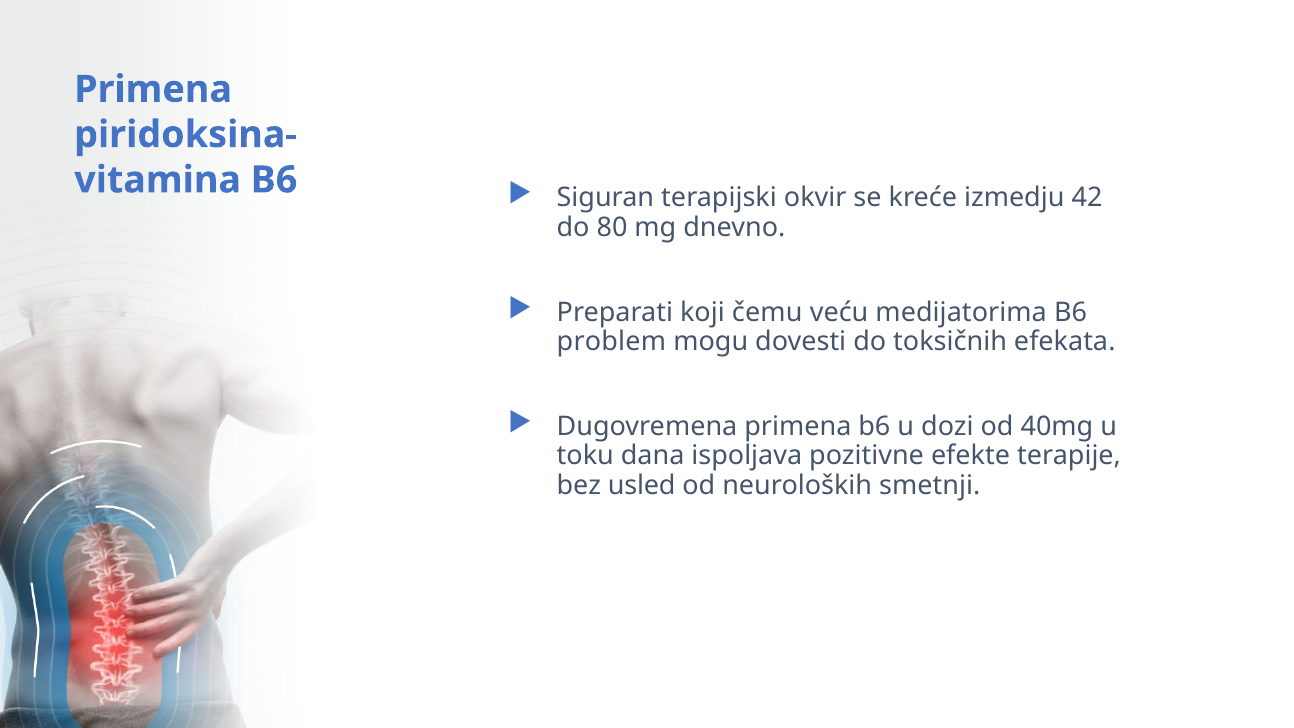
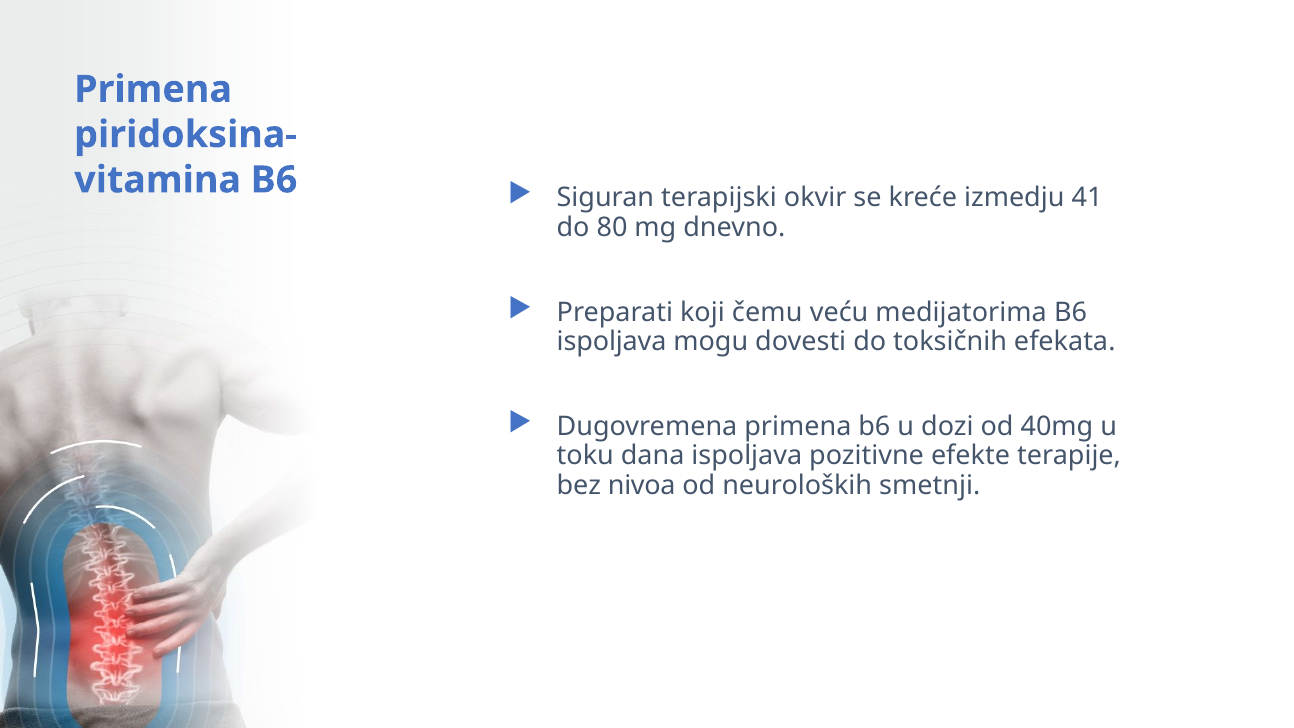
42: 42 -> 41 (1087, 198)
problem: problem -> ispoljava (612, 342)
usled: usled -> nivoa (642, 485)
